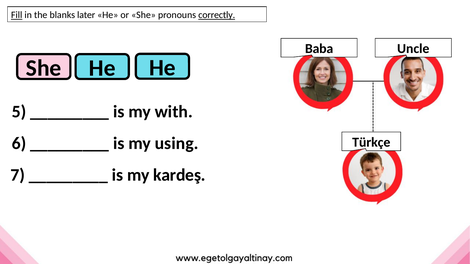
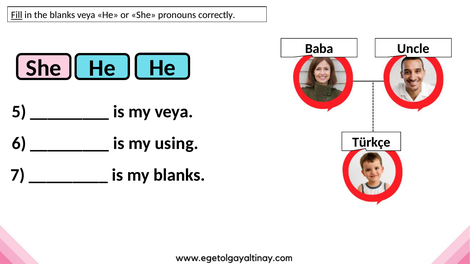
blanks later: later -> veya (86, 15)
correctly underline: present -> none (217, 15)
my with: with -> veya (174, 112)
my kardeş: kardeş -> blanks (179, 175)
